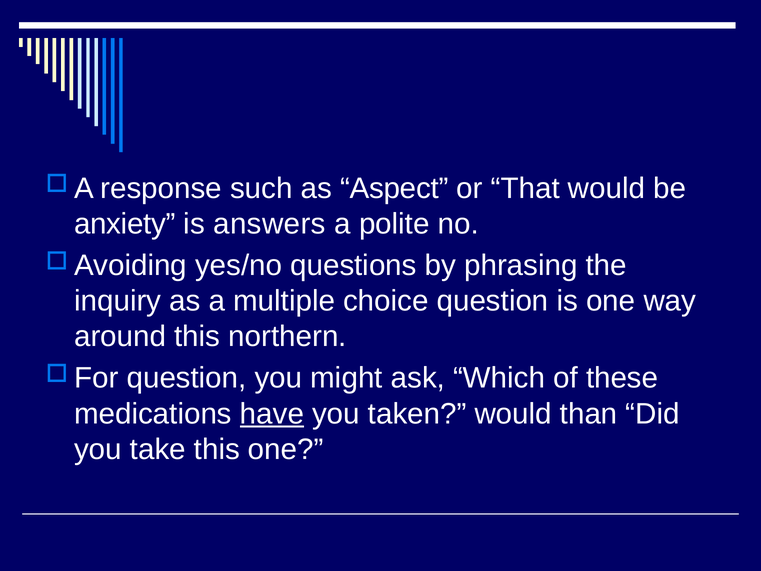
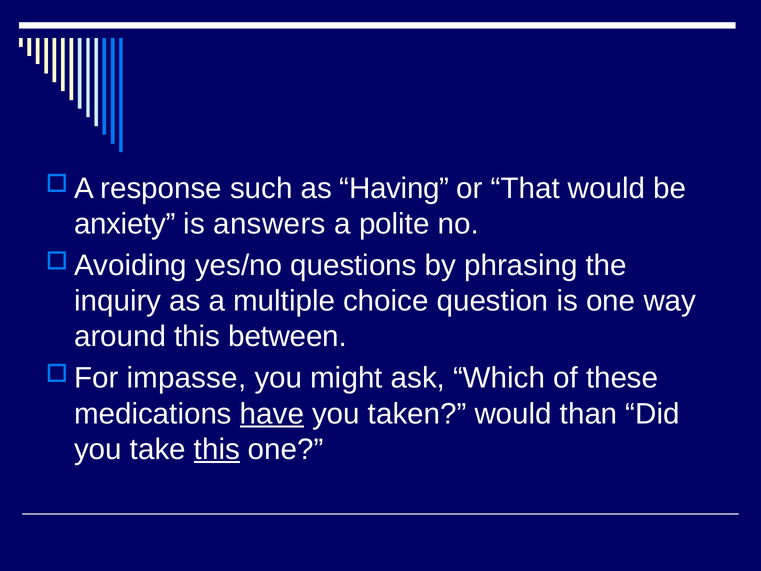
Aspect: Aspect -> Having (394, 189)
northern: northern -> between (288, 337)
question: question -> impasse (186, 378)
this underline: none -> present (217, 449)
